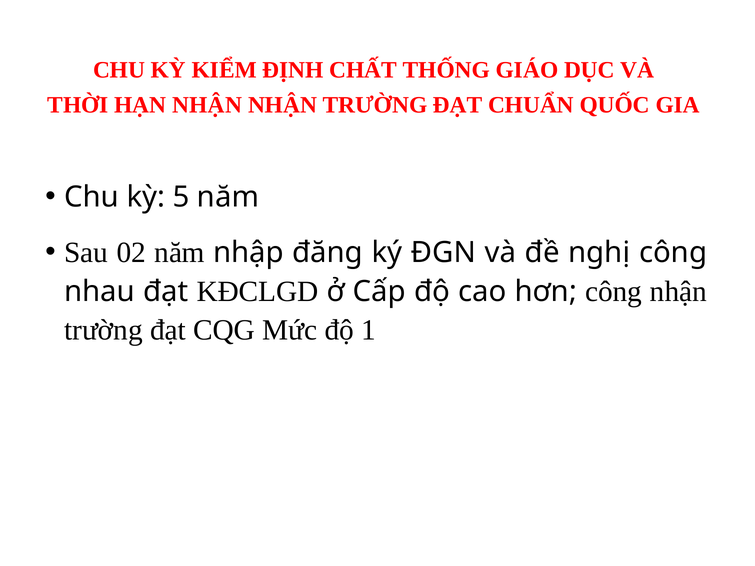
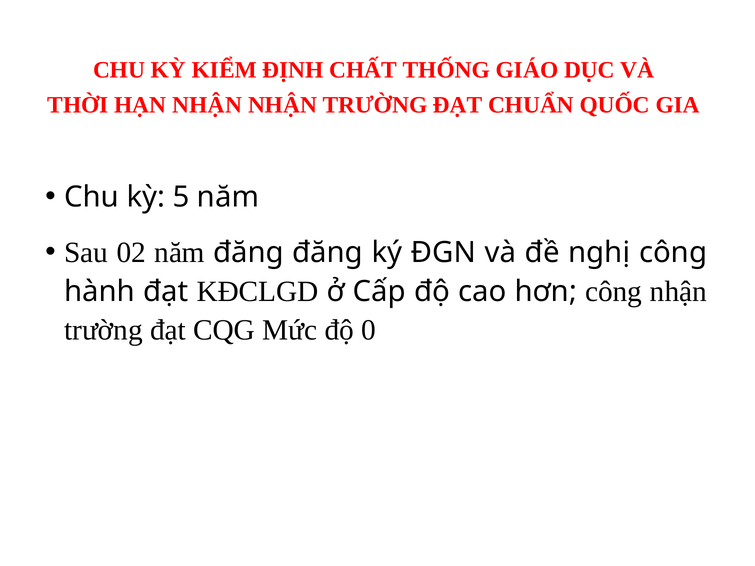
năm nhập: nhập -> đăng (249, 253)
nhau: nhau -> hành (100, 292)
1: 1 -> 0 (369, 330)
